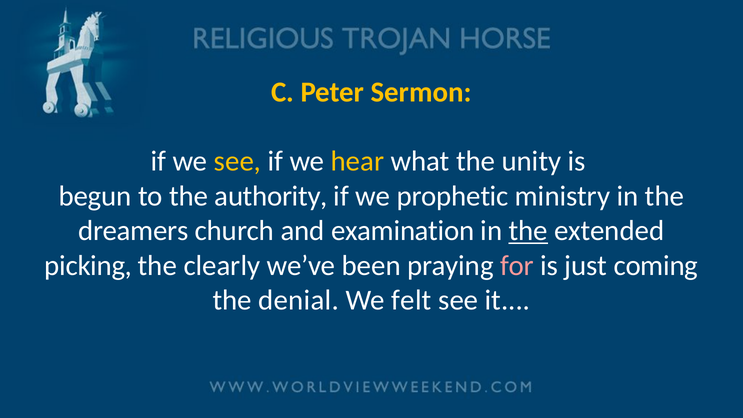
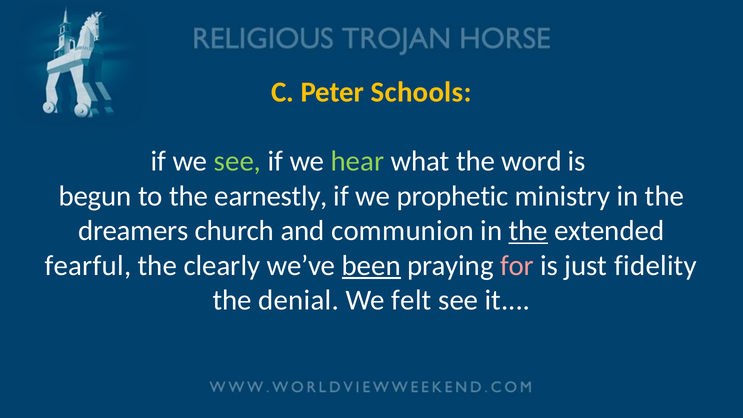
Sermon: Sermon -> Schools (421, 92)
see colour: yellow -> light green (237, 161)
hear colour: yellow -> light green (357, 161)
unity: unity -> word (532, 161)
authority: authority -> earnestly (271, 196)
examination: examination -> communion (402, 231)
picking: picking -> fearful (88, 265)
been underline: none -> present (371, 265)
coming: coming -> fidelity (656, 265)
